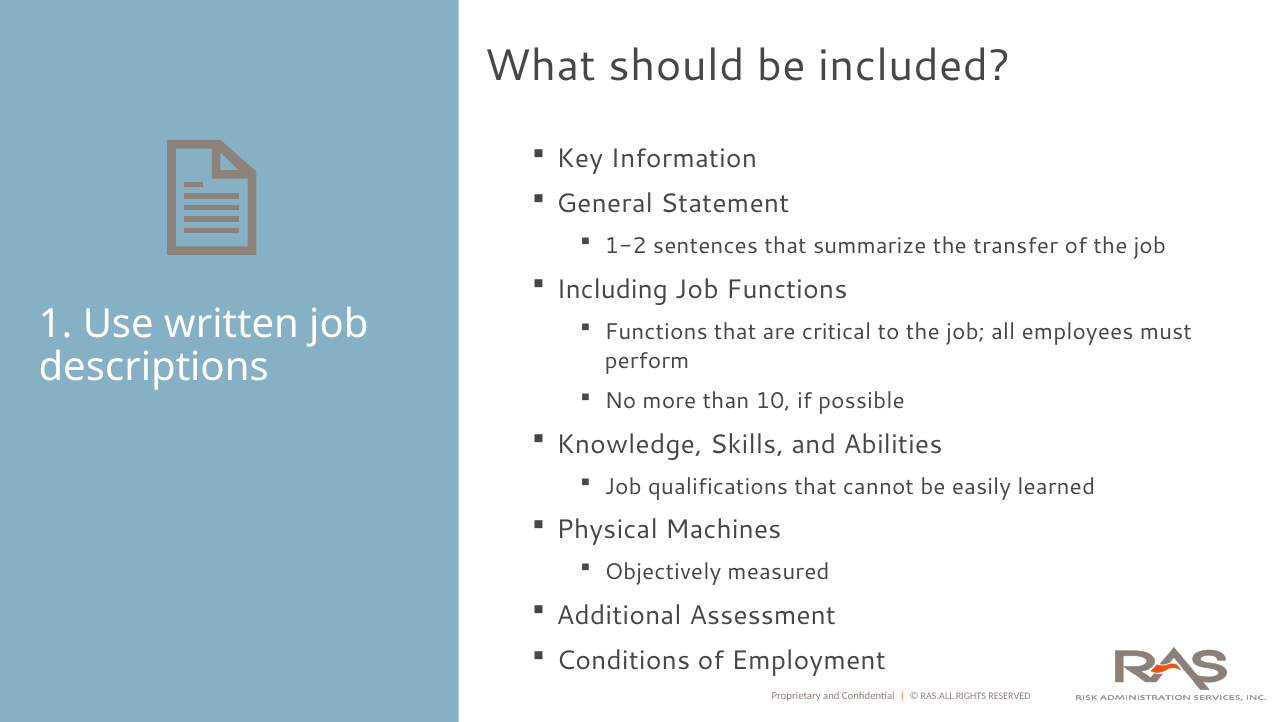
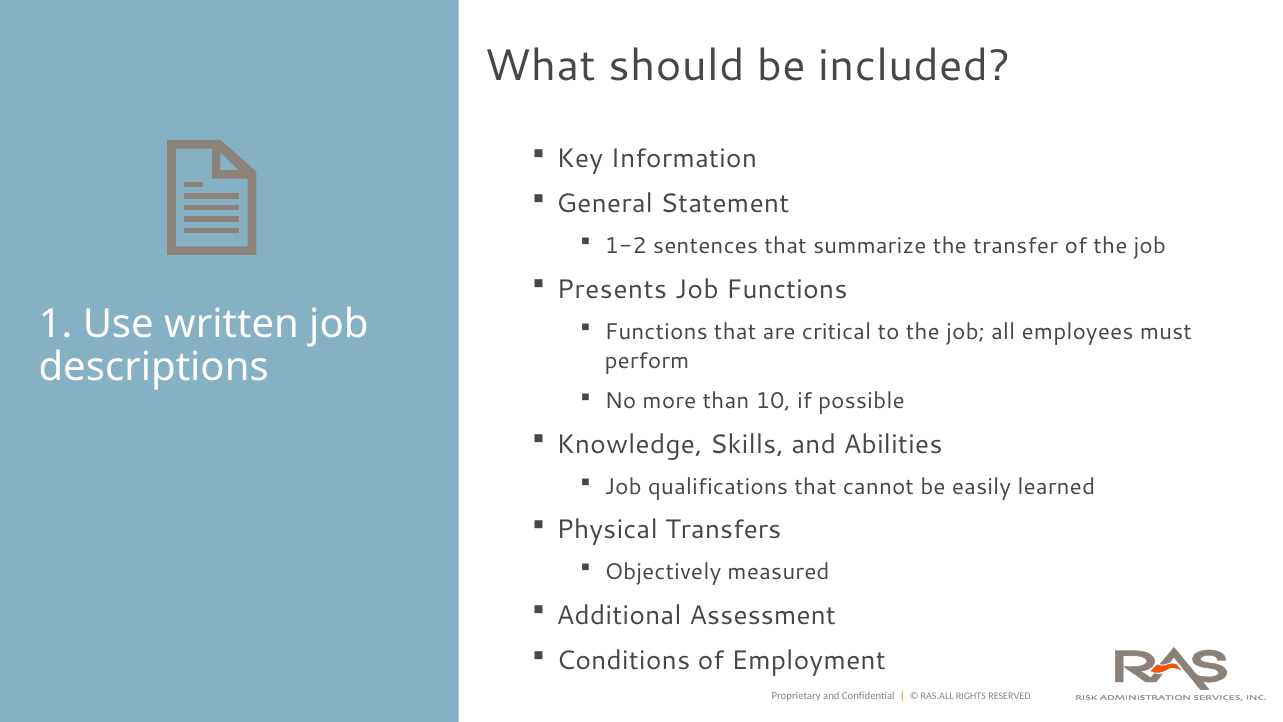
Including: Including -> Presents (612, 289)
Machines: Machines -> Transfers (723, 530)
